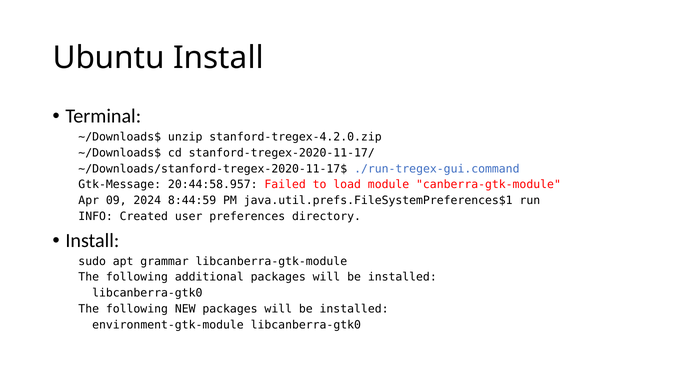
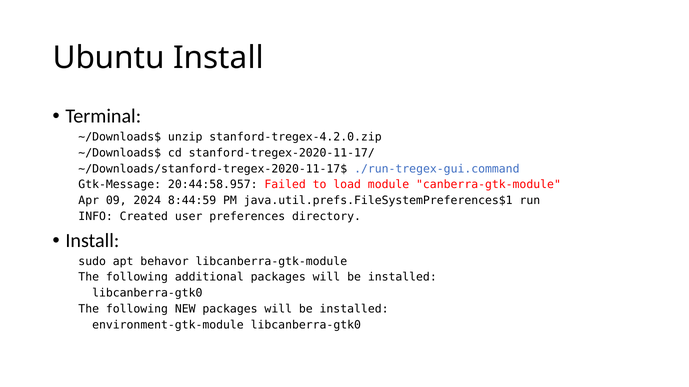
grammar: grammar -> behavor (165, 262)
